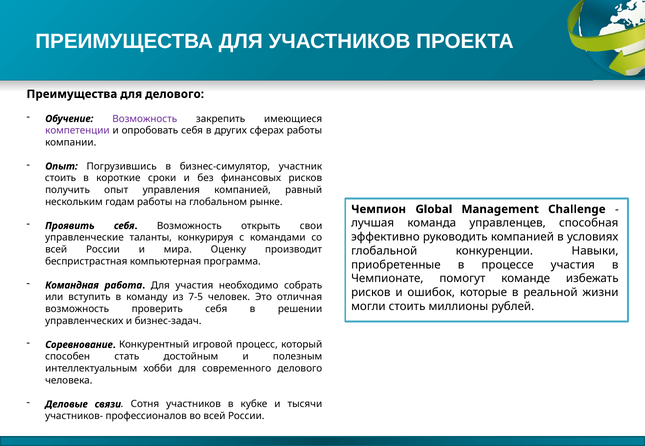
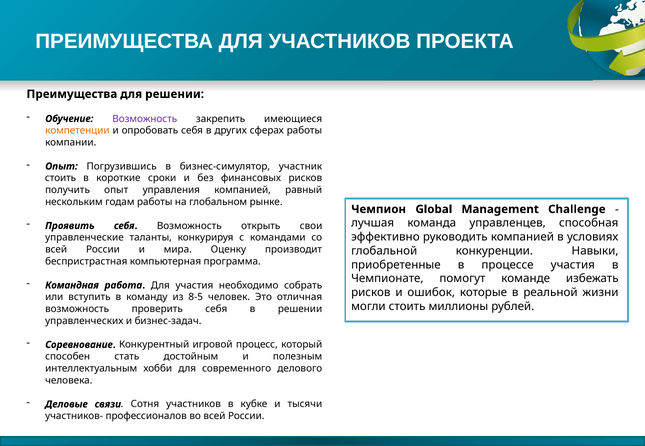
для делового: делового -> решении (175, 94)
компетенции colour: purple -> orange (77, 131)
7-5: 7-5 -> 8-5 (196, 298)
